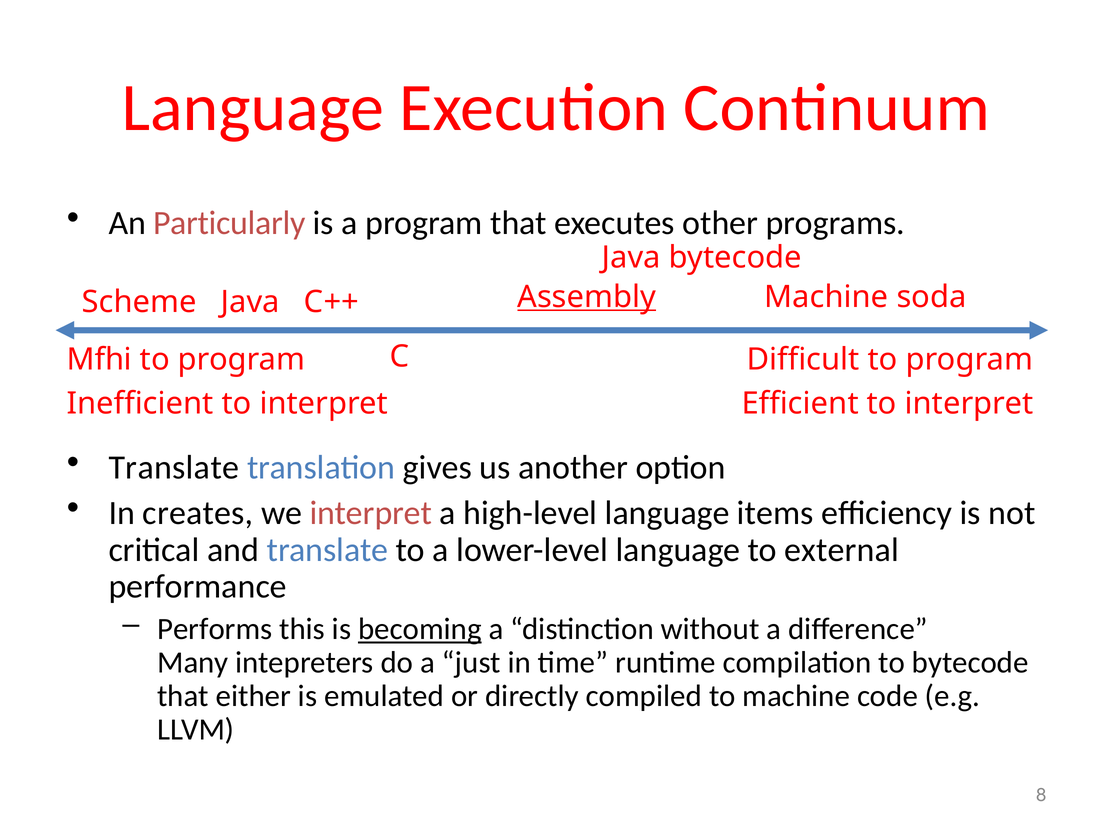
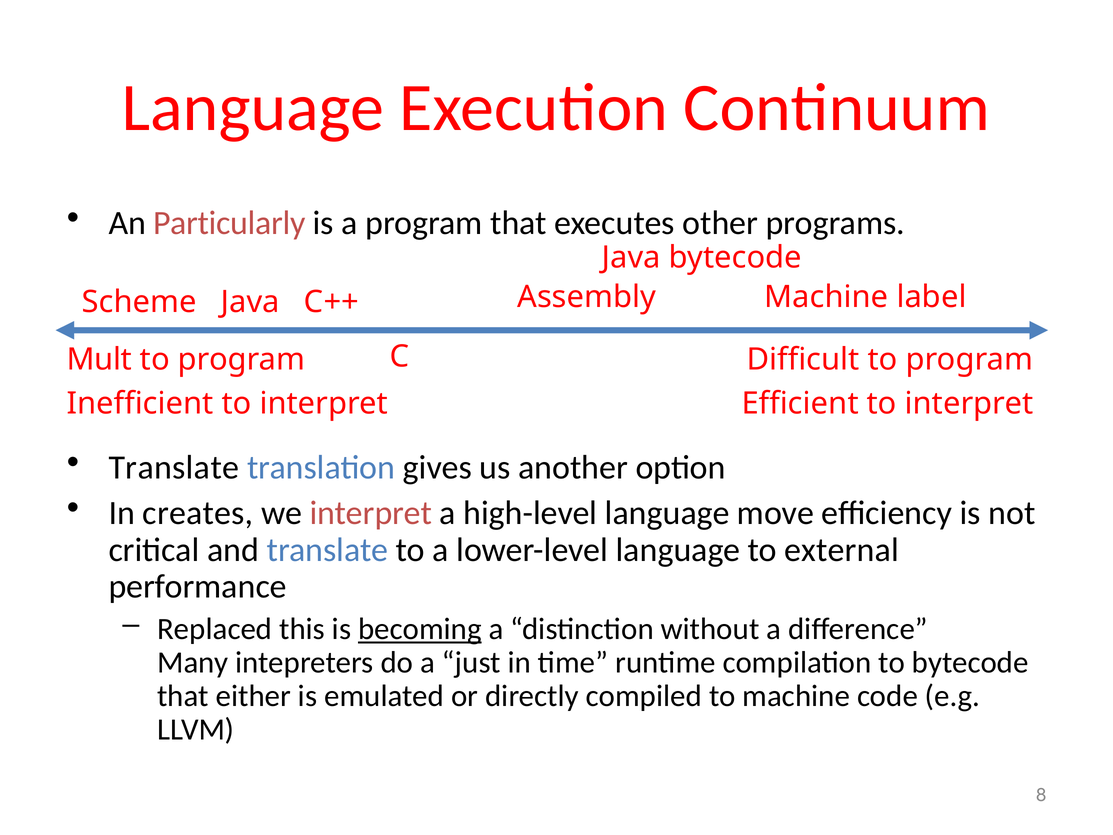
Assembly underline: present -> none (587, 297)
soda: soda -> label (932, 297)
Mfhi: Mfhi -> Mult (99, 359)
items: items -> move (775, 513)
Performs: Performs -> Replaced (215, 629)
